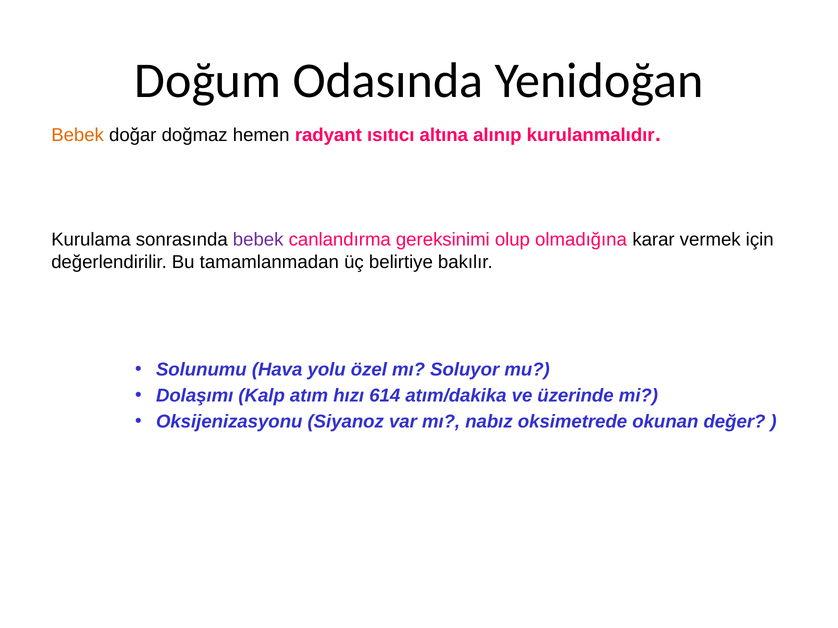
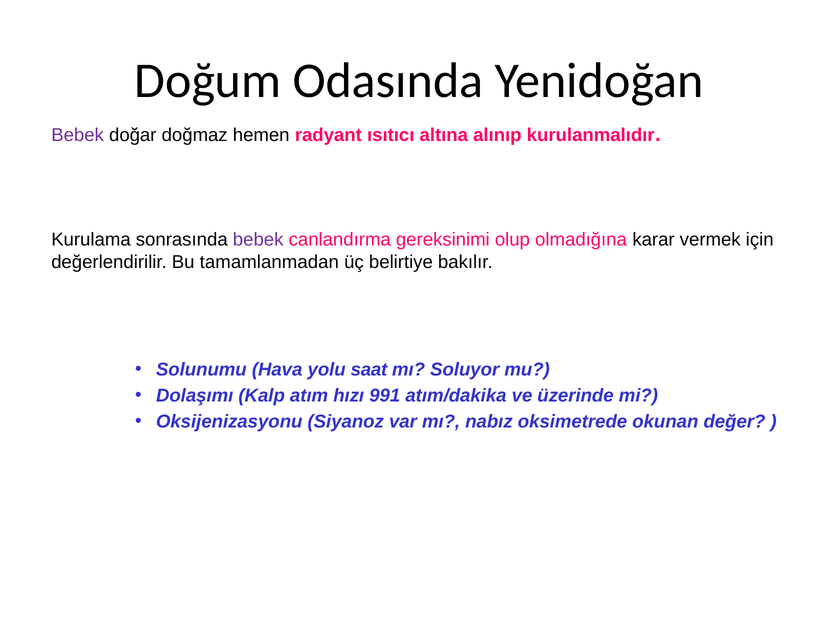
Bebek colour: orange -> purple (78, 135)
özel: özel -> saat (369, 370)
614: 614 -> 991 (385, 396)
